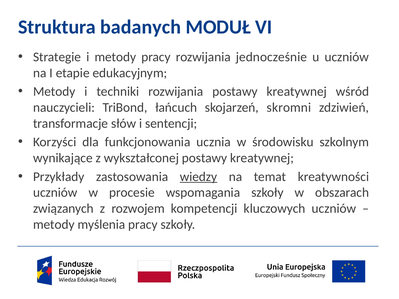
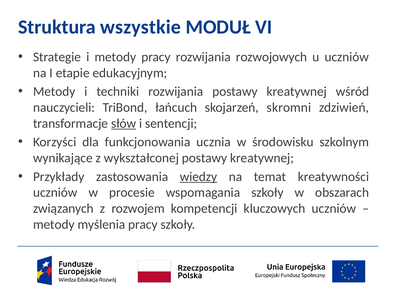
badanych: badanych -> wszystkie (141, 27)
jednocześnie: jednocześnie -> rozwojowych (272, 57)
słów underline: none -> present (124, 124)
